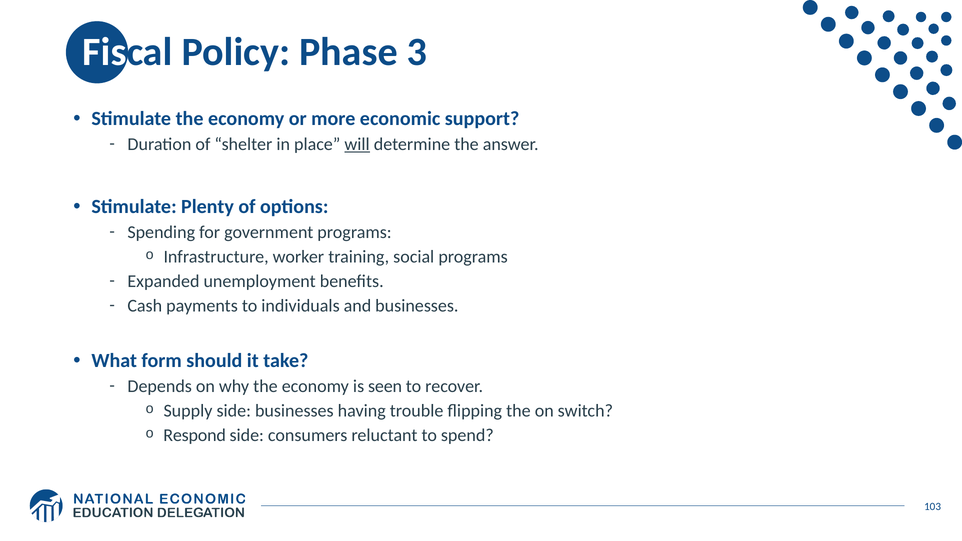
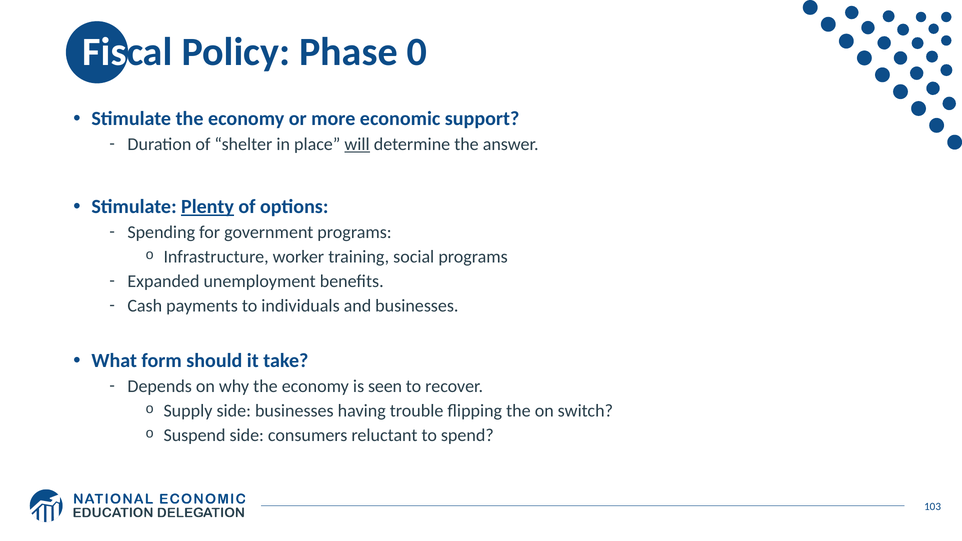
3: 3 -> 0 (417, 52)
Plenty underline: none -> present (208, 207)
Respond: Respond -> Suspend (195, 435)
